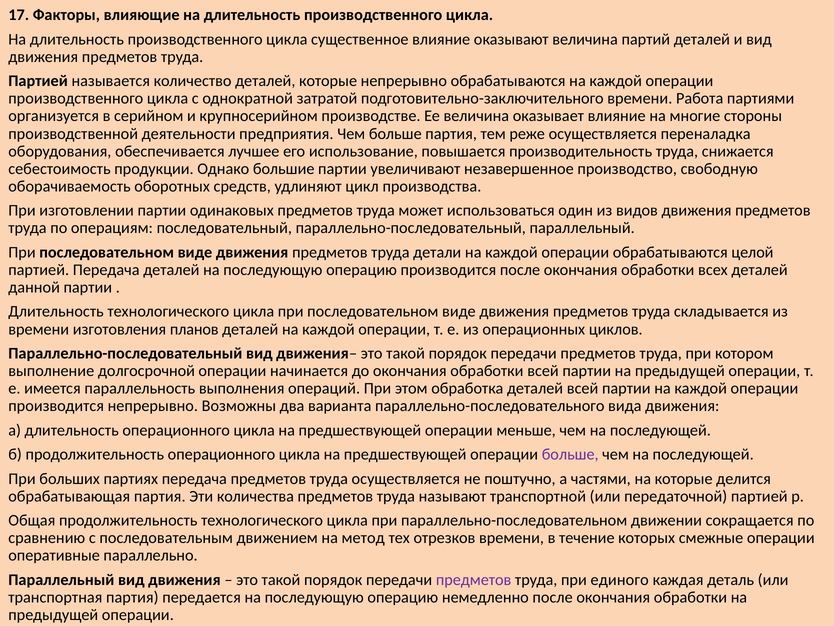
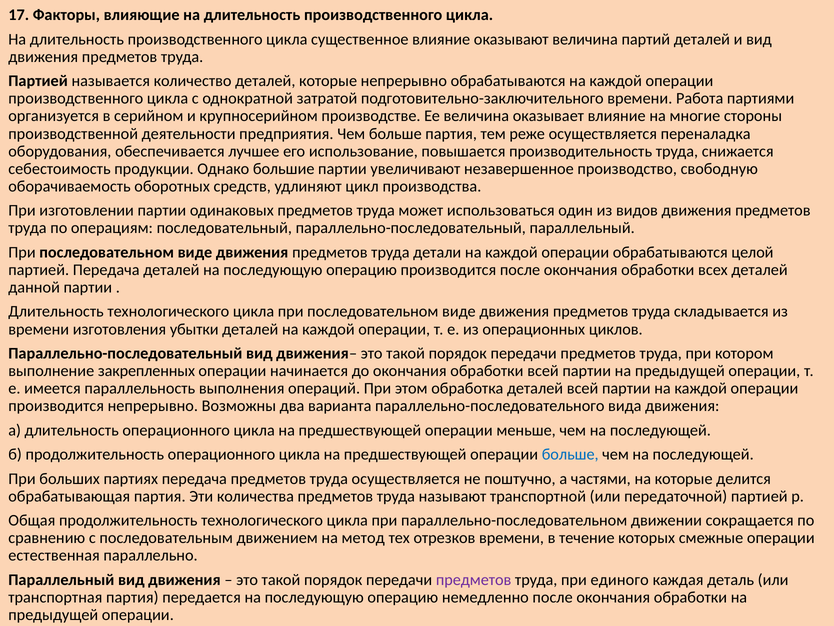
планов: планов -> убытки (194, 329)
долгосрочной: долгосрочной -> закрепленных (146, 371)
больше colour: purple -> blue (570, 454)
оперативные: оперативные -> естественная (54, 555)
